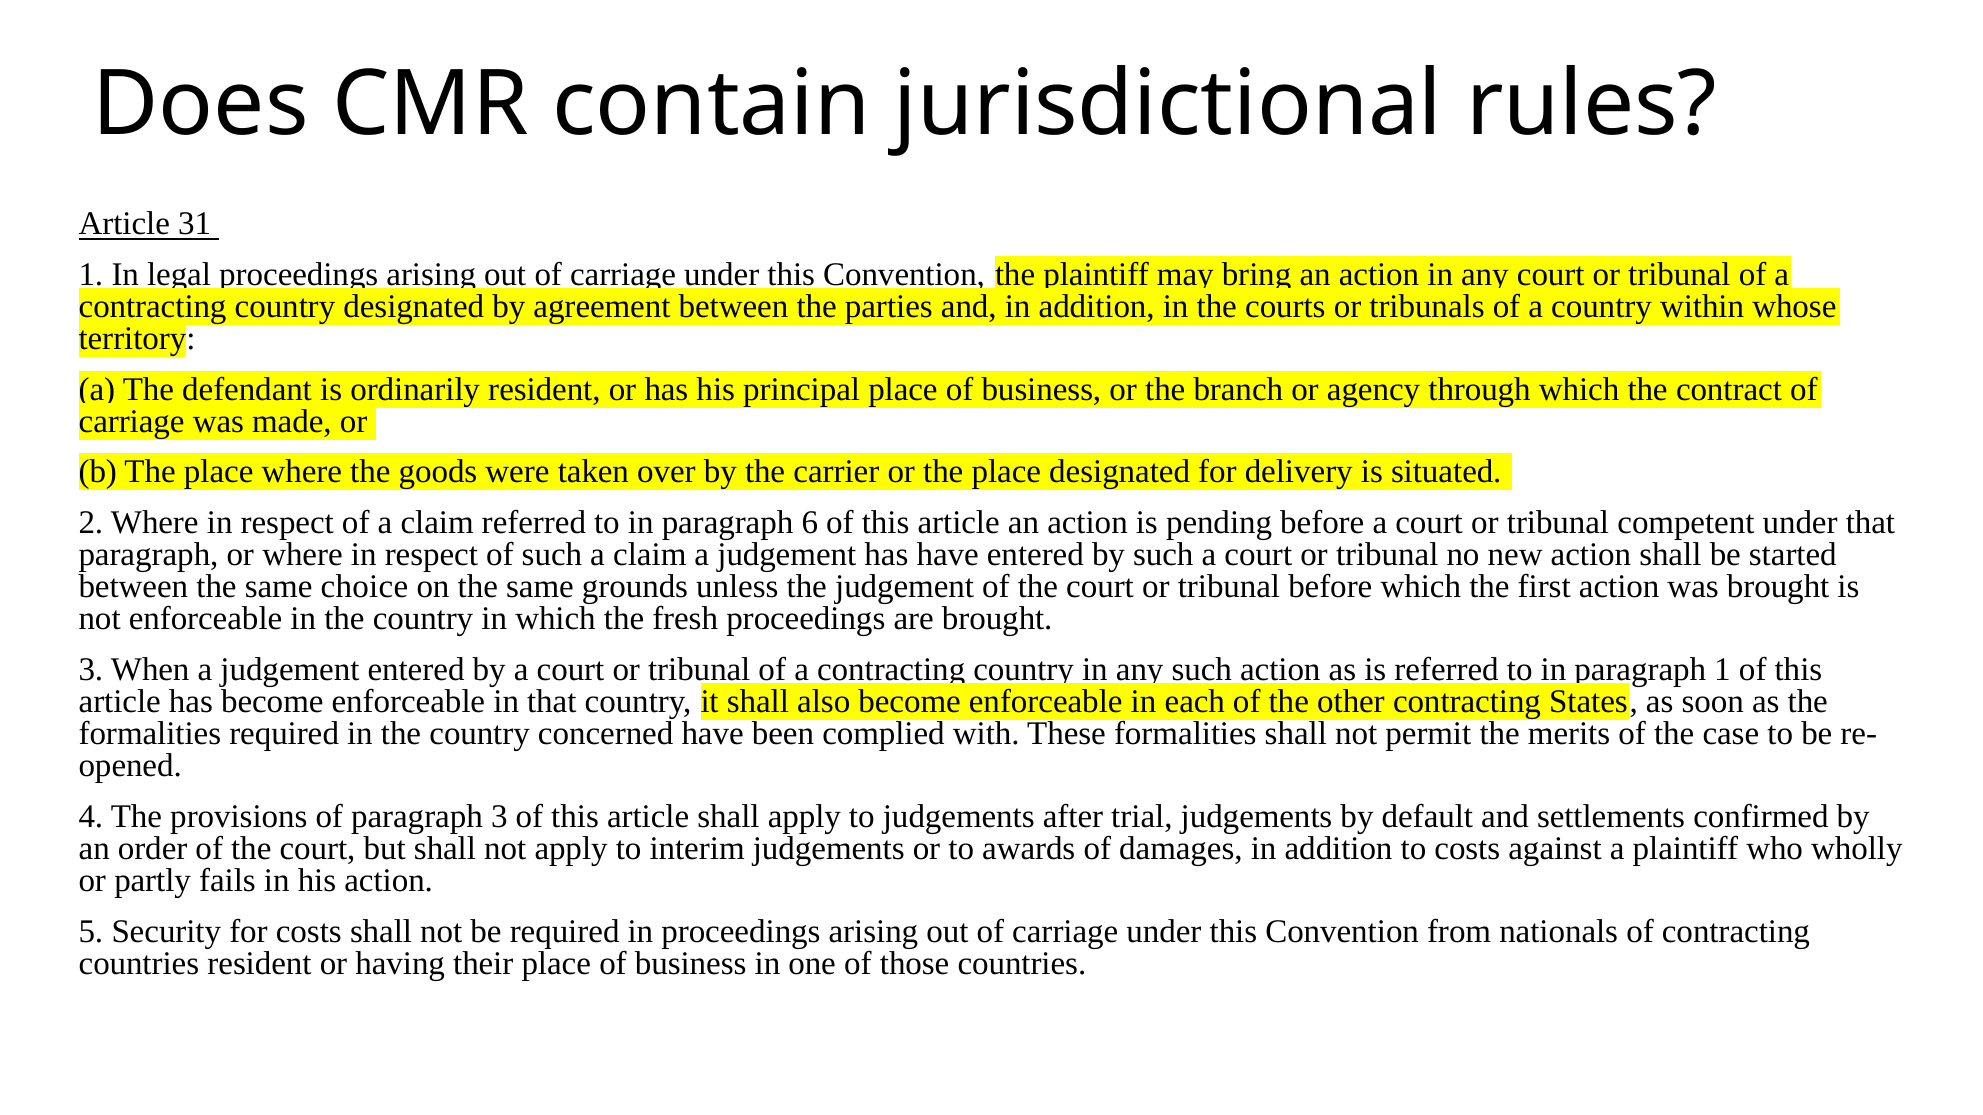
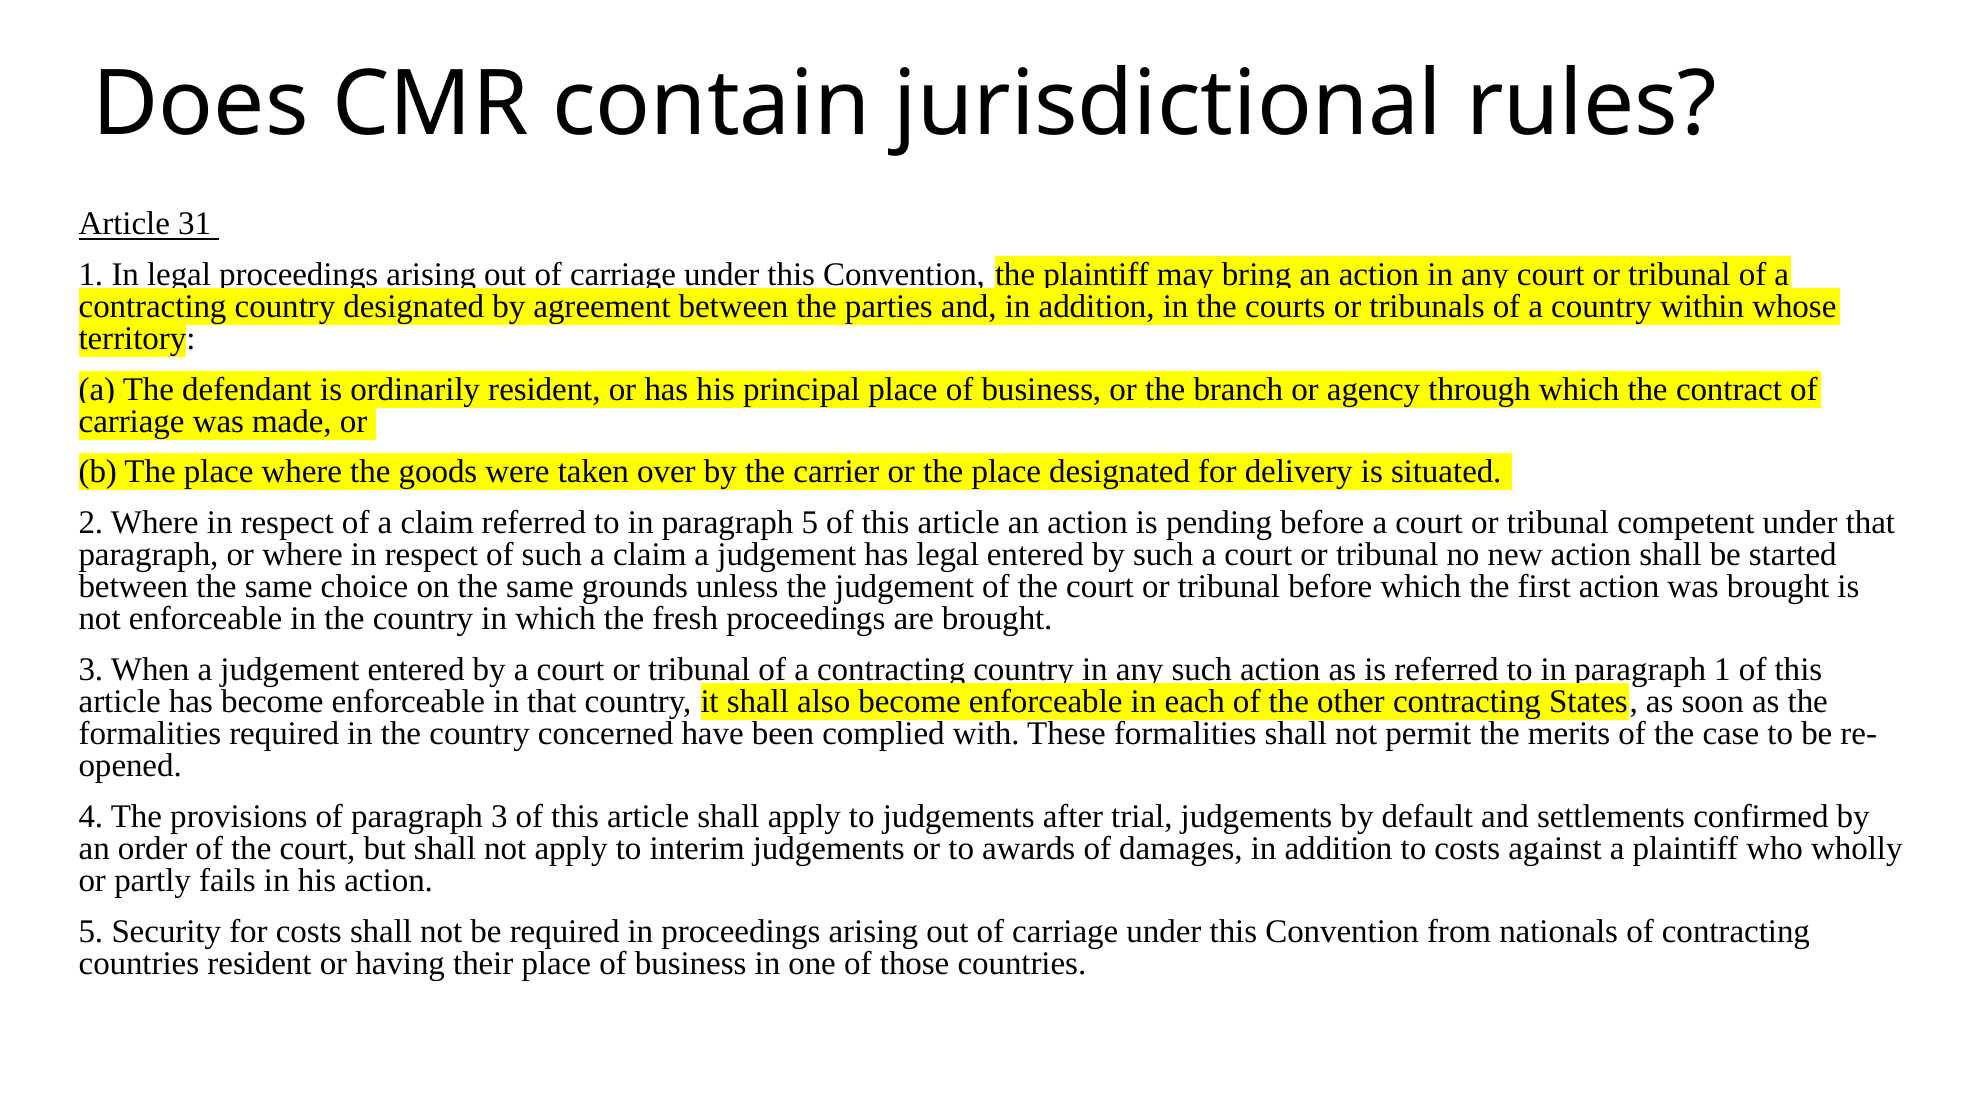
paragraph 6: 6 -> 5 (810, 523)
has have: have -> legal (948, 555)
